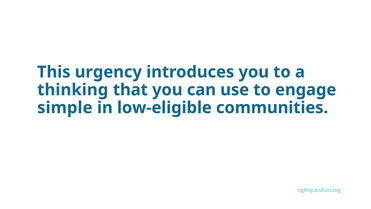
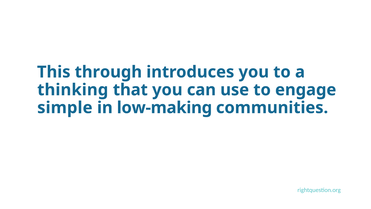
urgency: urgency -> through (108, 72)
low-eligible: low-eligible -> low-making (164, 108)
